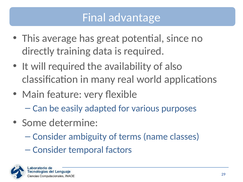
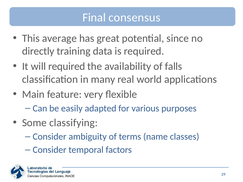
advantage: advantage -> consensus (134, 18)
also: also -> falls (174, 66)
determine: determine -> classifying (74, 123)
